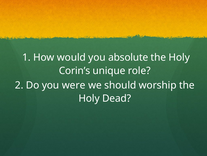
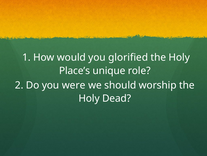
absolute: absolute -> glorified (128, 57)
Corin’s: Corin’s -> Place’s (74, 70)
